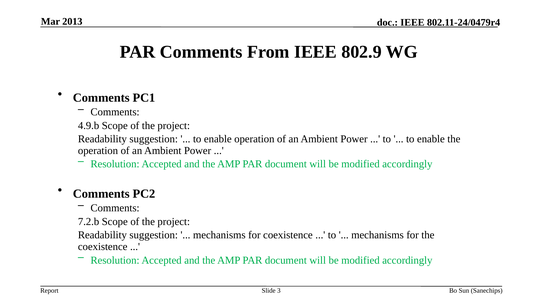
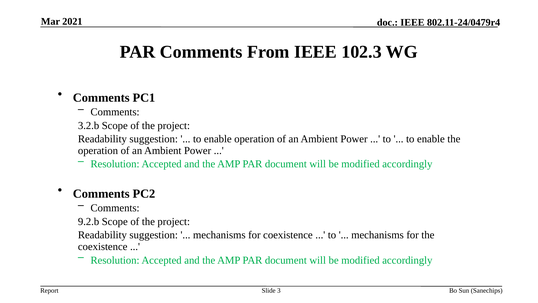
2013: 2013 -> 2021 (72, 21)
802.9: 802.9 -> 102.3 (362, 52)
4.9.b: 4.9.b -> 3.2.b (89, 125)
7.2.b: 7.2.b -> 9.2.b (89, 221)
